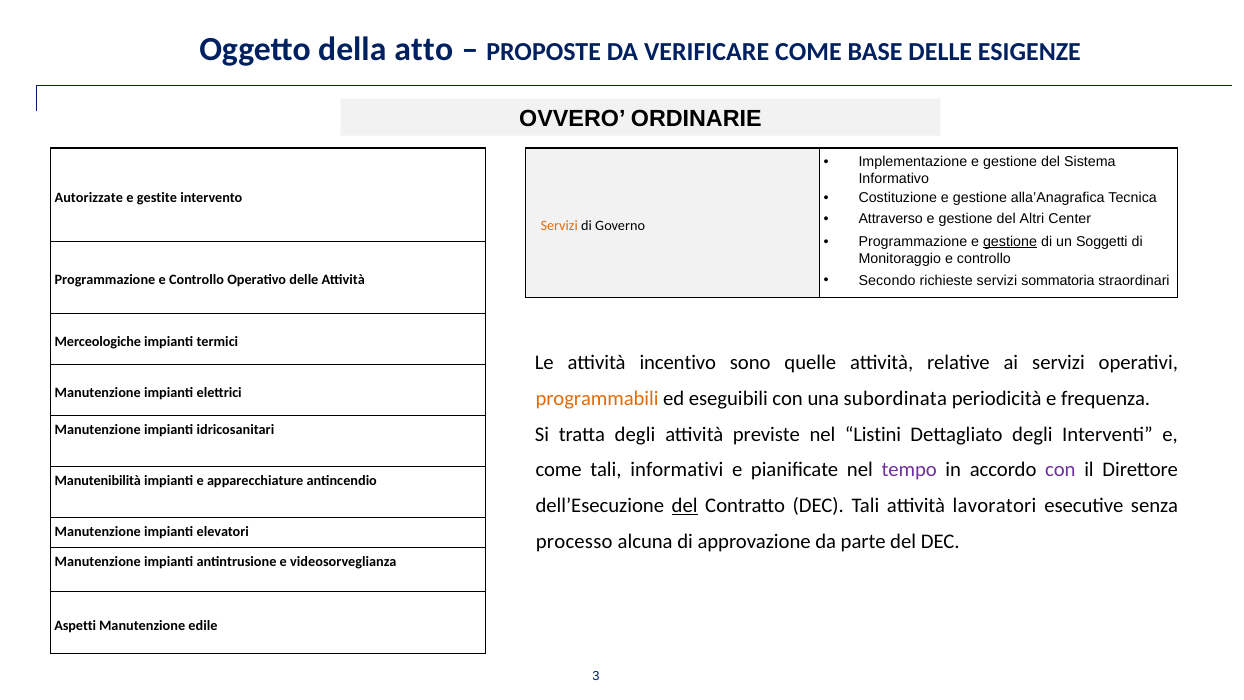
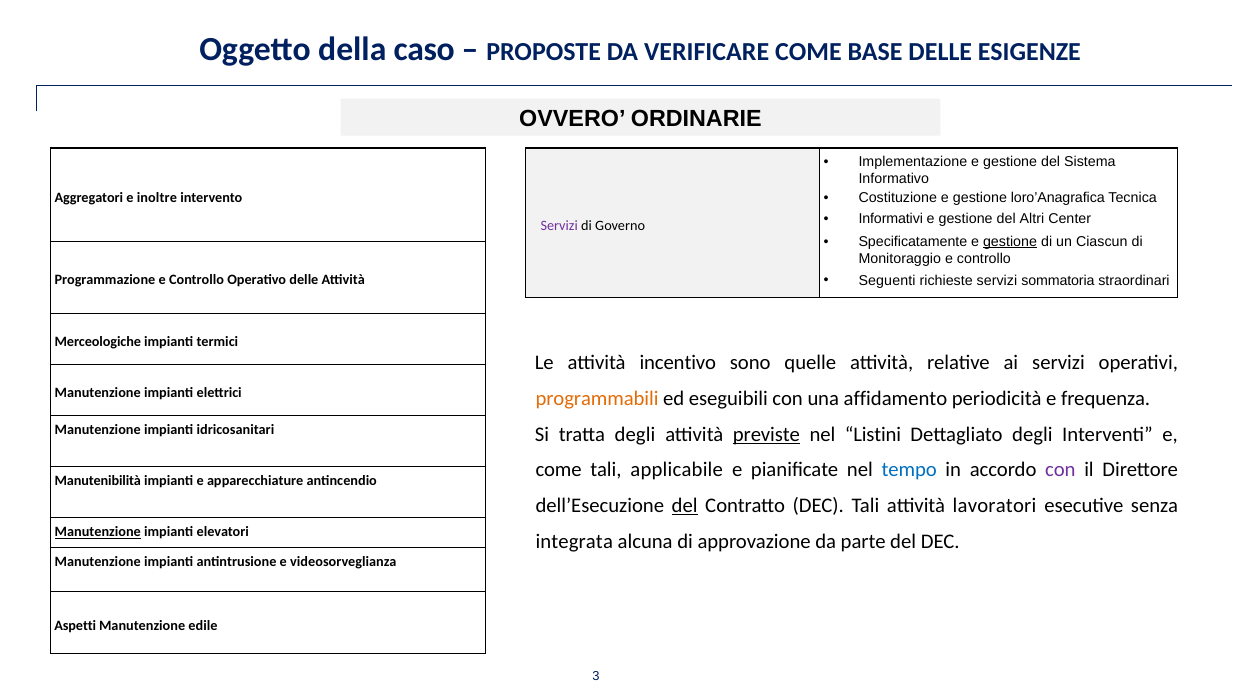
atto: atto -> caso (424, 49)
alla’Anagrafica: alla’Anagrafica -> loro’Anagrafica (1058, 197)
Autorizzate: Autorizzate -> Aggregatori (89, 198)
gestite: gestite -> inoltre (157, 198)
Attraverso: Attraverso -> Informativi (891, 219)
Servizi colour: orange -> purple (559, 226)
Programmazione: Programmazione -> Specificatamente (913, 241)
Soggetti: Soggetti -> Ciascun (1102, 241)
Secondo: Secondo -> Seguenti (887, 280)
subordinata: subordinata -> affidamento (895, 398)
previste underline: none -> present (766, 434)
informativi: informativi -> applicabile (677, 470)
tempo colour: purple -> blue (909, 470)
Manutenzione underline: none -> present (98, 532)
processo: processo -> integrata (574, 542)
